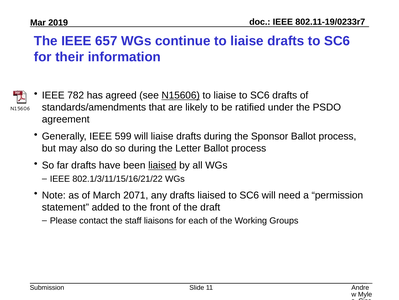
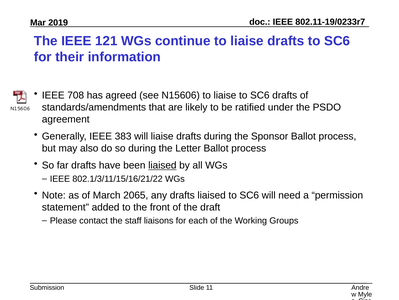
657: 657 -> 121 (106, 41)
782: 782 -> 708 (76, 95)
N15606 underline: present -> none (181, 95)
599: 599 -> 383 (123, 136)
2071: 2071 -> 2065 (136, 195)
